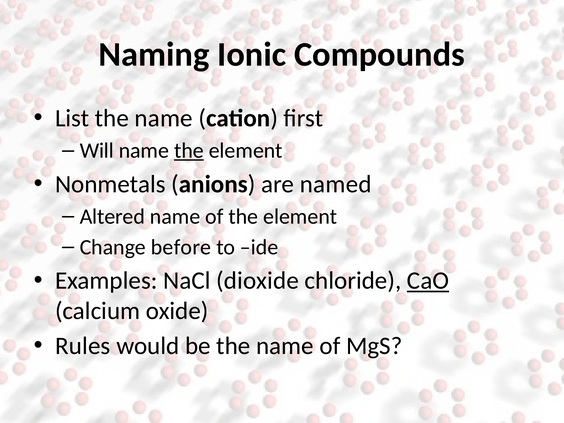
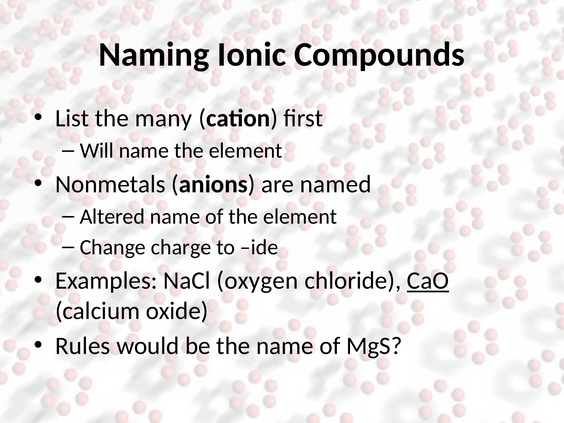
List the name: name -> many (164, 118)
the underline: present -> none (189, 151)
before: before -> charge (181, 247)
dioxide: dioxide -> oxygen (257, 281)
